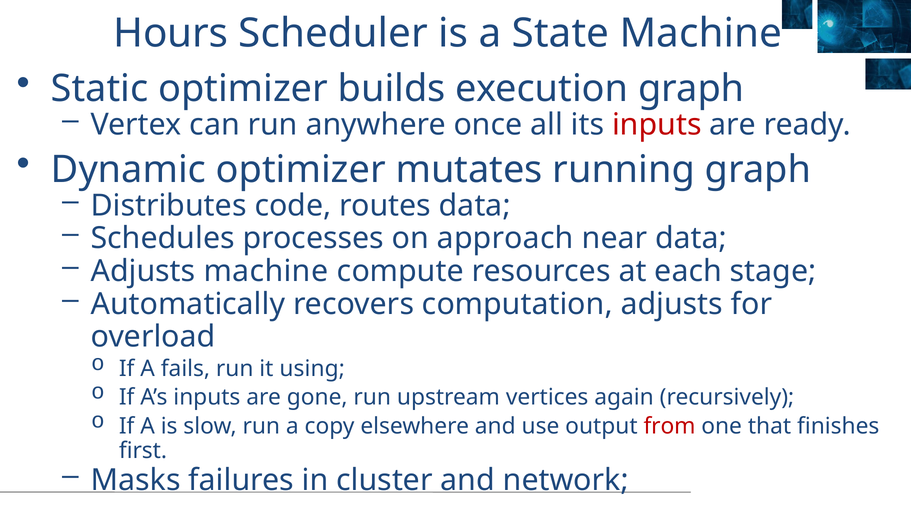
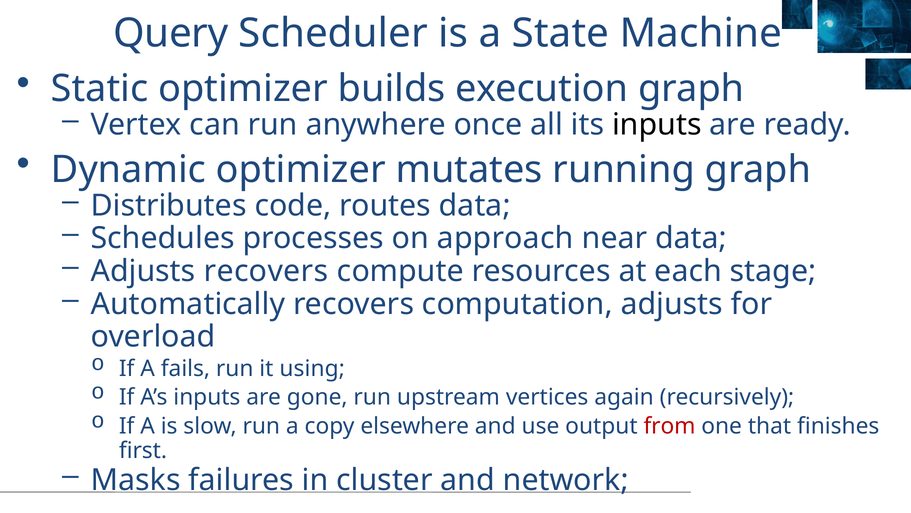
Hours: Hours -> Query (171, 34)
inputs colour: red -> black (657, 125)
Adjusts machine: machine -> recovers (266, 271)
